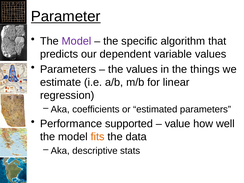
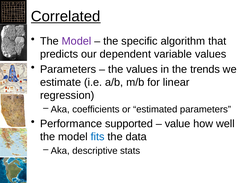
Parameter: Parameter -> Correlated (66, 16)
things: things -> trends (205, 69)
fits colour: orange -> blue (98, 137)
